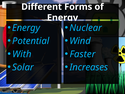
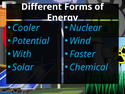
Energy: Energy -> Cooler (26, 28)
Increases: Increases -> Chemical (89, 67)
